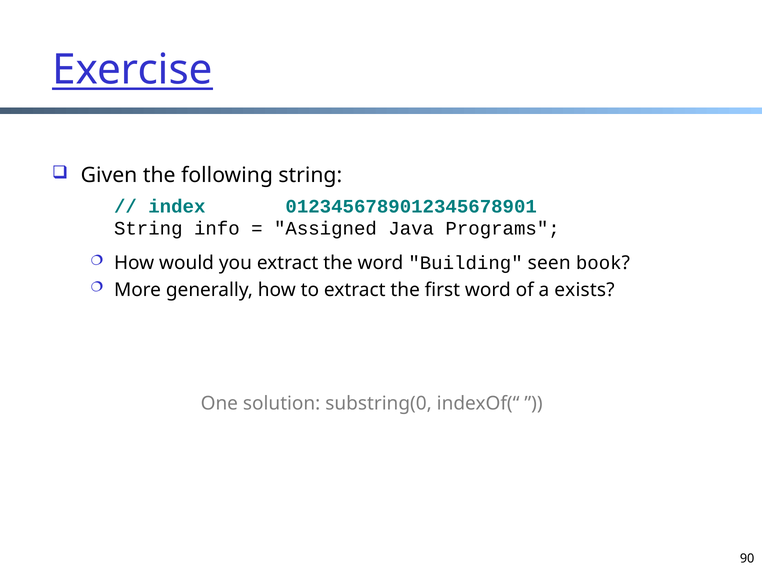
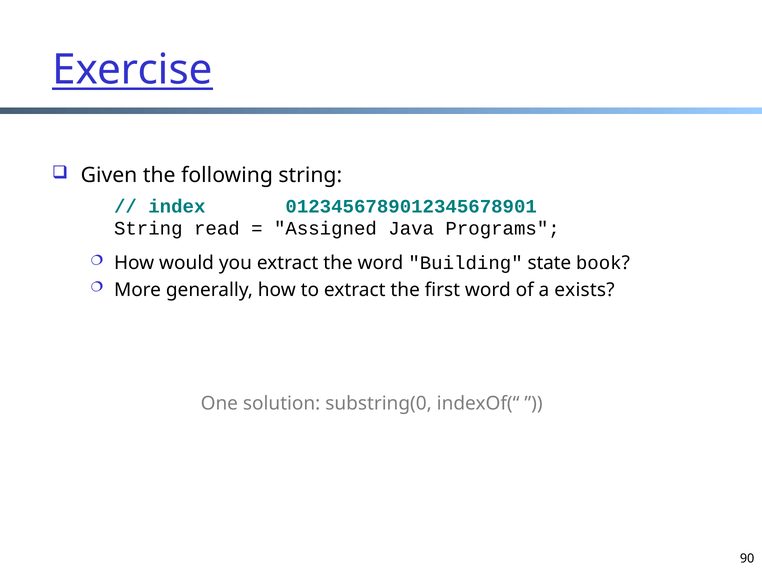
info: info -> read (217, 229)
seen: seen -> state (549, 263)
